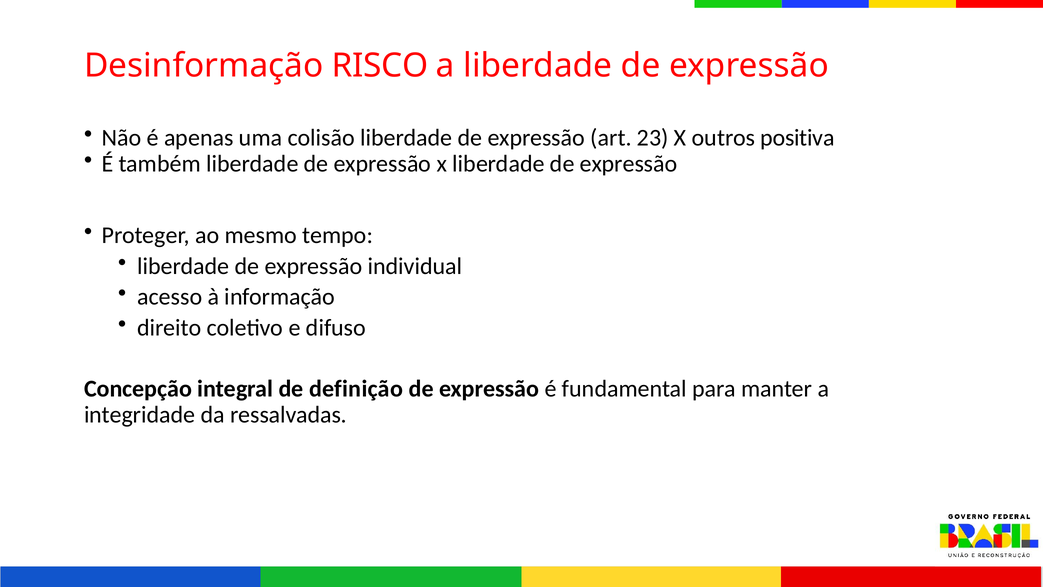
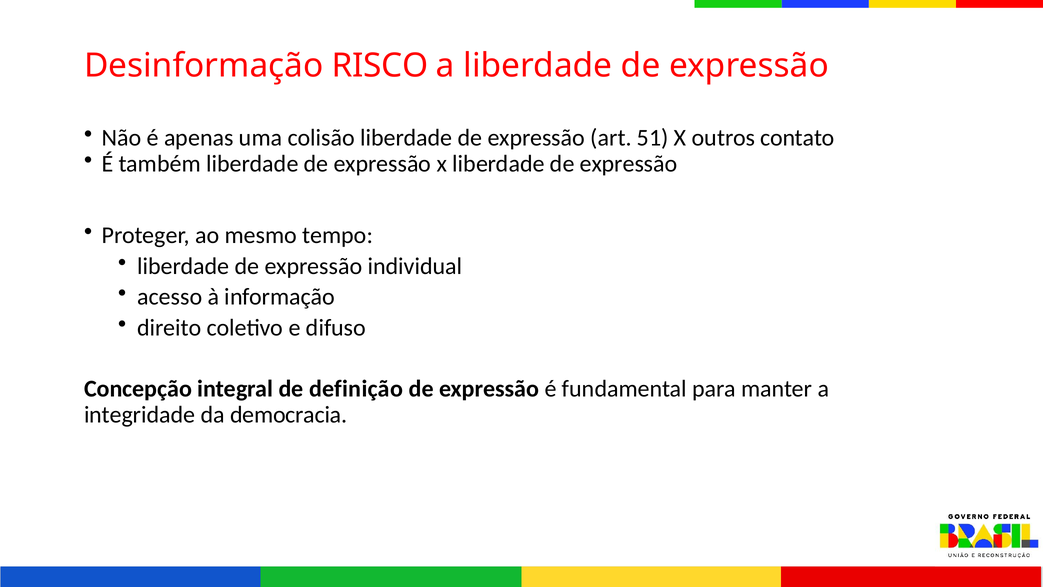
23: 23 -> 51 (653, 138)
positiva: positiva -> contato (797, 138)
ressalvadas: ressalvadas -> democracia (289, 415)
